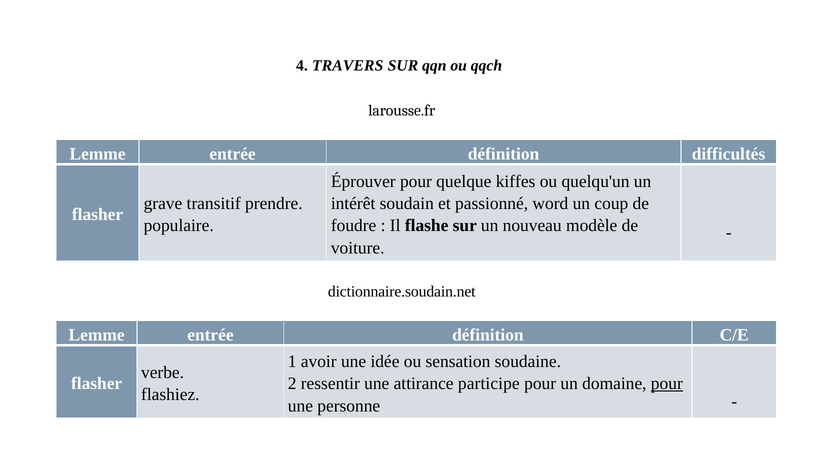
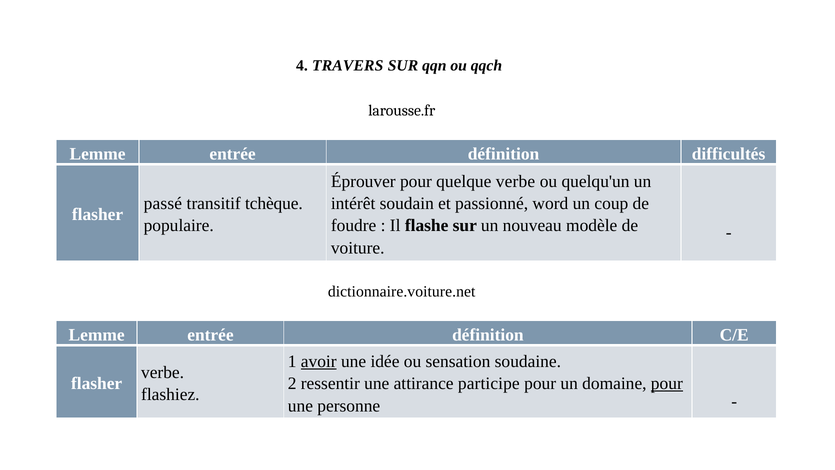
quelque kiffes: kiffes -> verbe (515, 181)
grave: grave -> passé (163, 203)
prendre: prendre -> tchèque (274, 203)
dictionnaire.soudain.net: dictionnaire.soudain.net -> dictionnaire.voiture.net (402, 291)
avoir underline: none -> present (319, 361)
